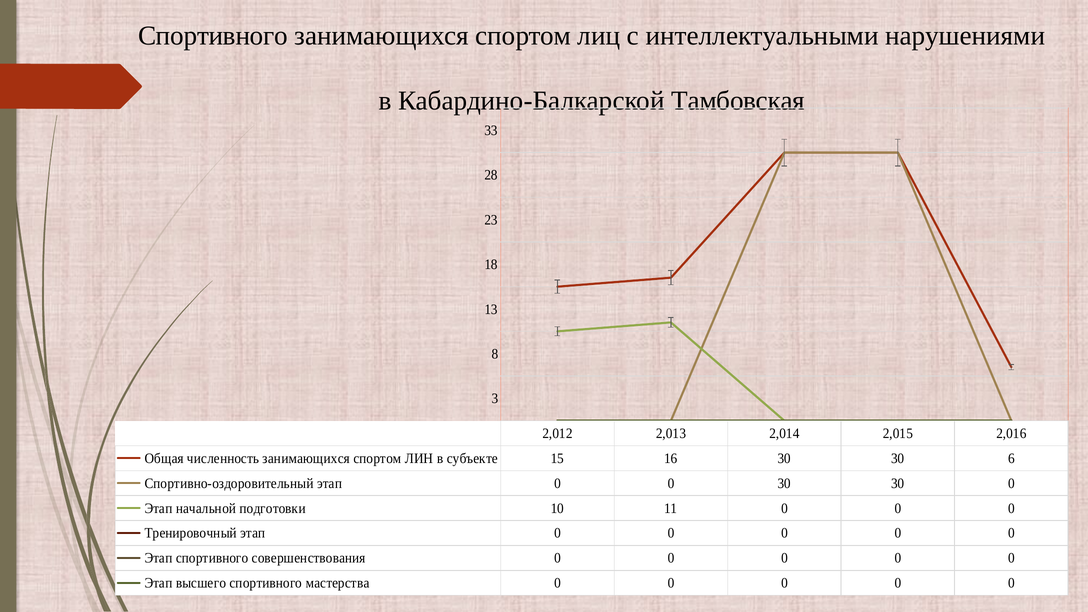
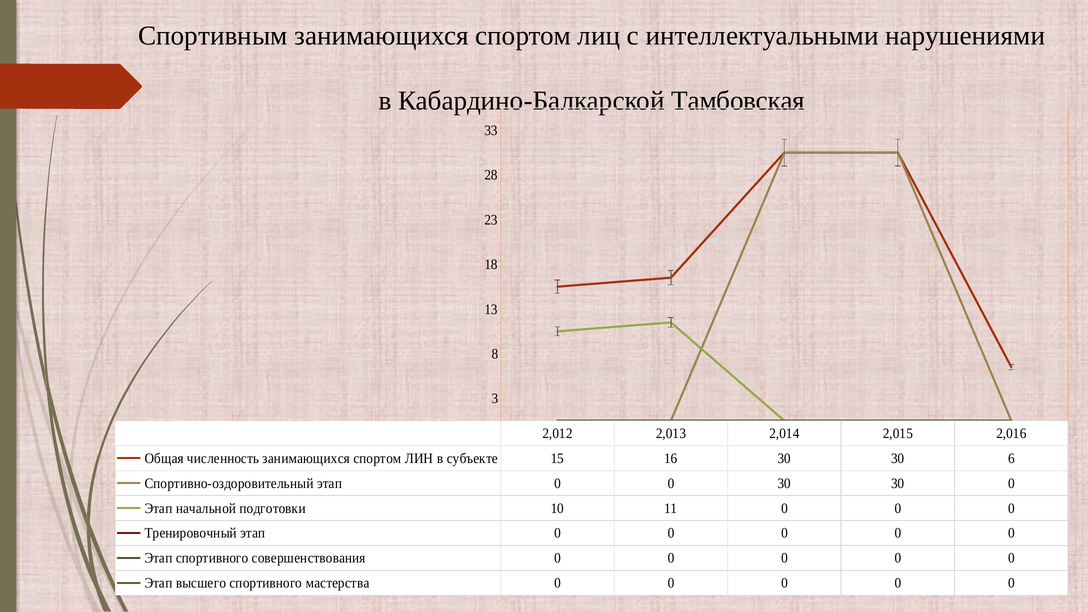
Спортивного: Спортивного -> Спортивным (213, 36)
